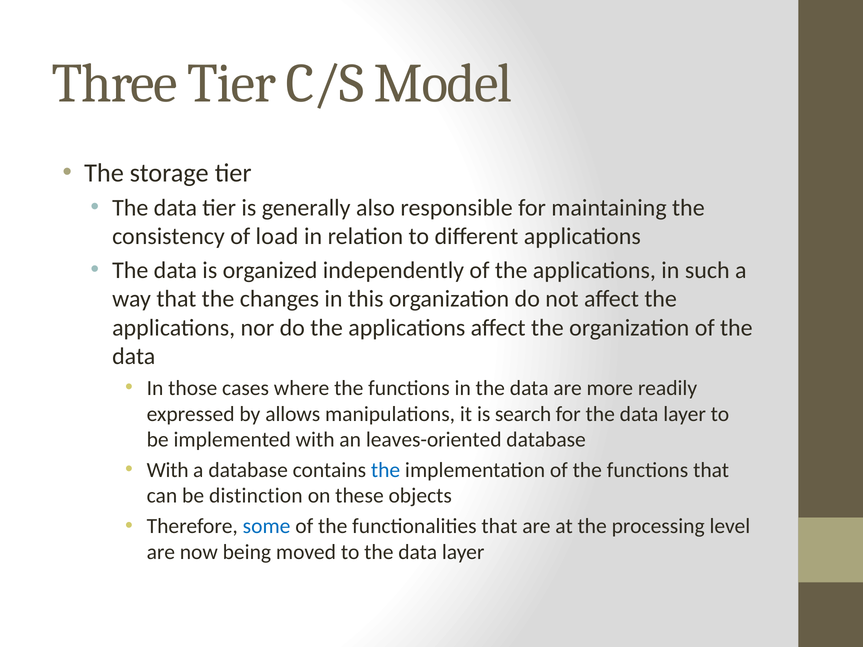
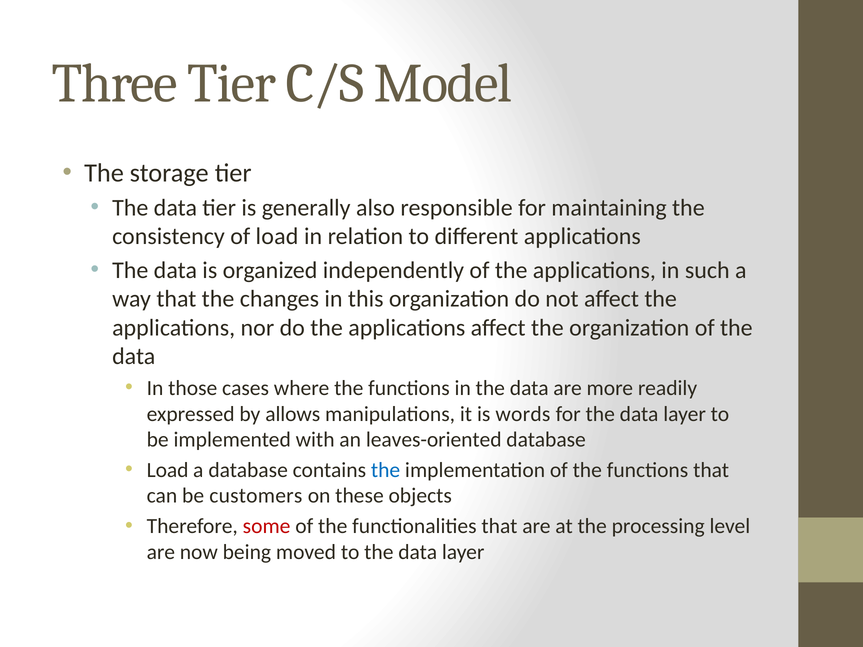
search: search -> words (523, 414)
With: With -> Load (168, 470)
distinction: distinction -> customers (256, 496)
some colour: blue -> red (267, 526)
